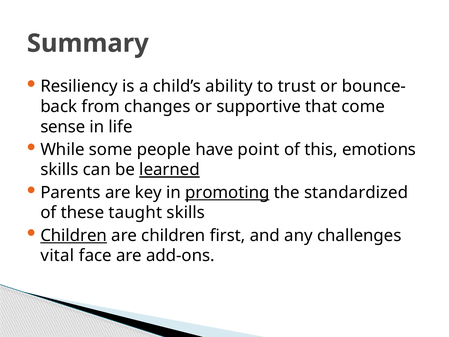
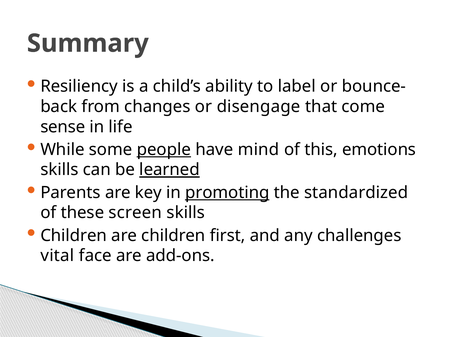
trust: trust -> label (297, 86)
supportive: supportive -> disengage (259, 106)
people underline: none -> present (164, 149)
point: point -> mind (259, 149)
taught: taught -> screen (135, 213)
Children underline: present -> none (74, 235)
